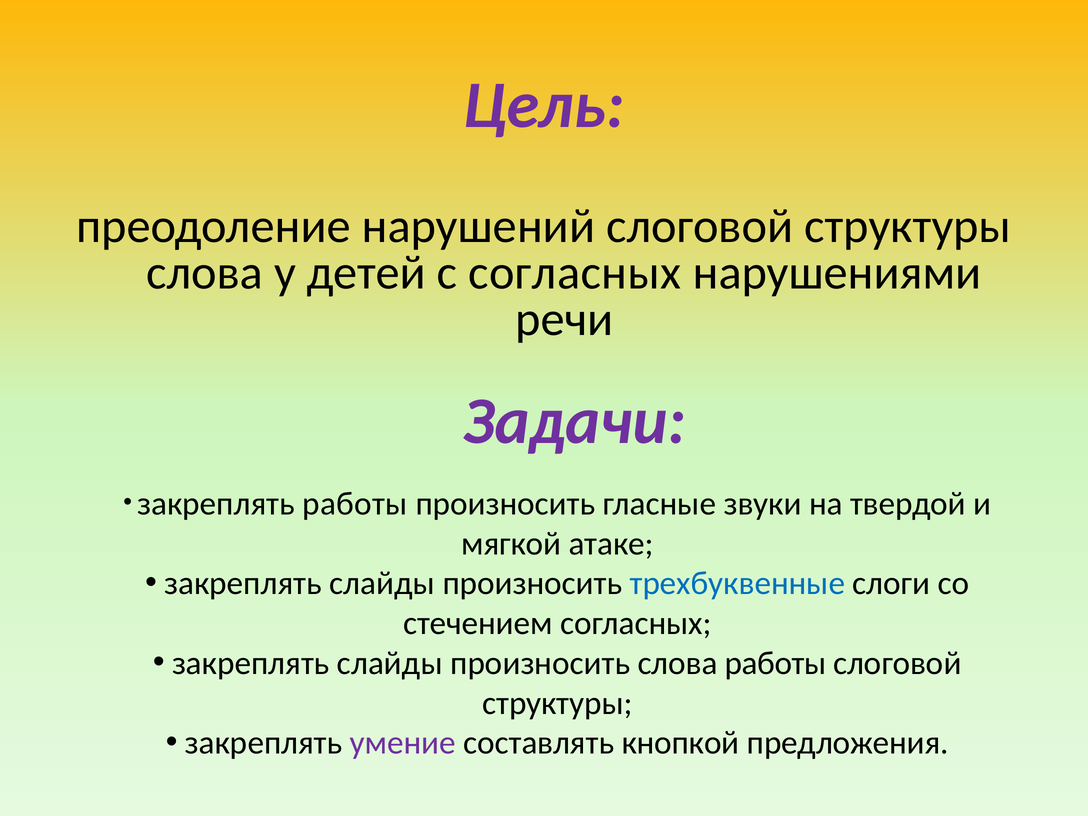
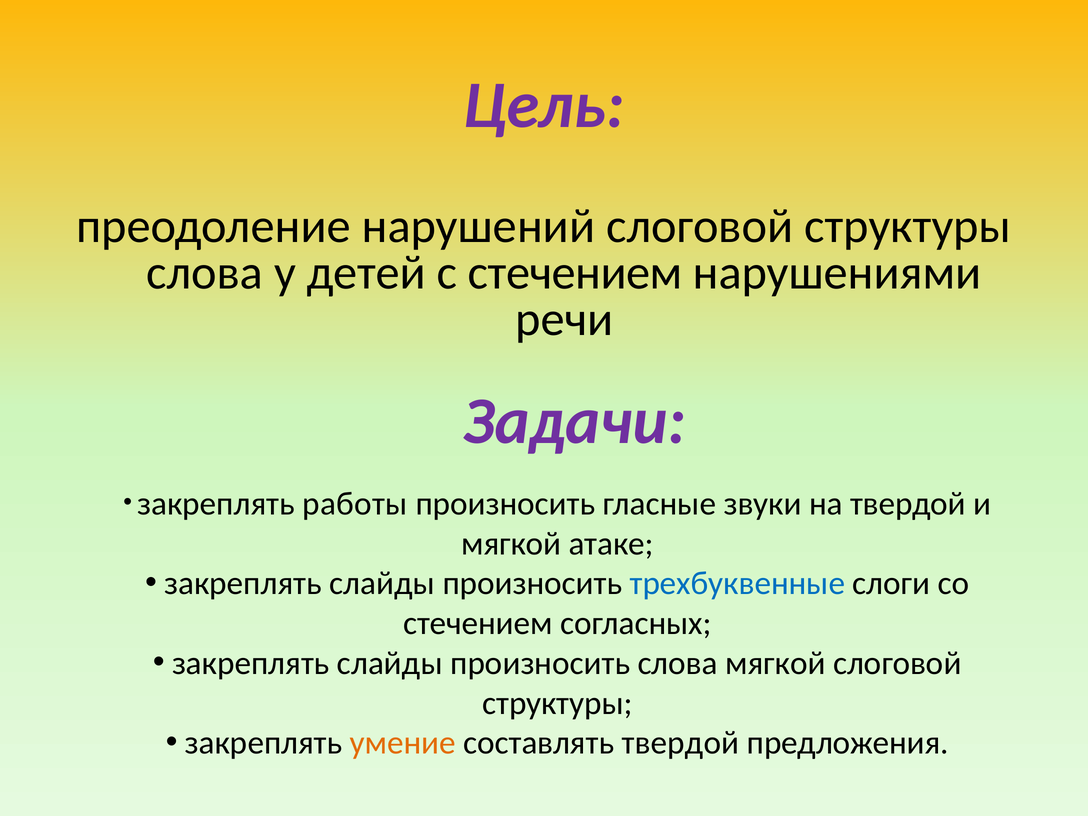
с согласных: согласных -> стечением (575, 273)
слова работы: работы -> мягкой (775, 663)
умение colour: purple -> orange (403, 743)
составлять кнопкой: кнопкой -> твердой (680, 743)
